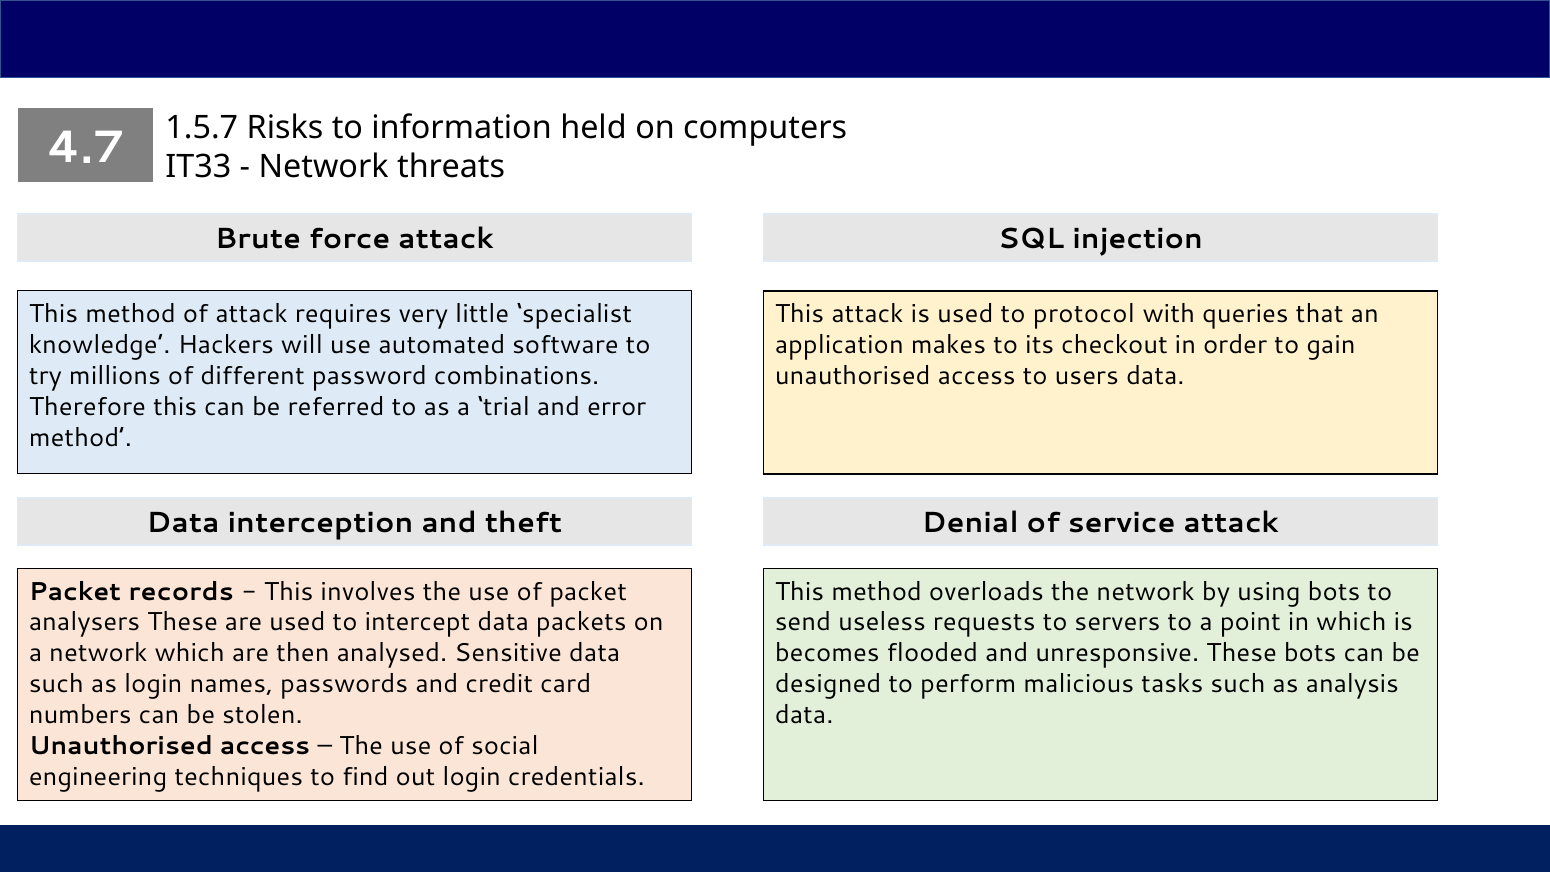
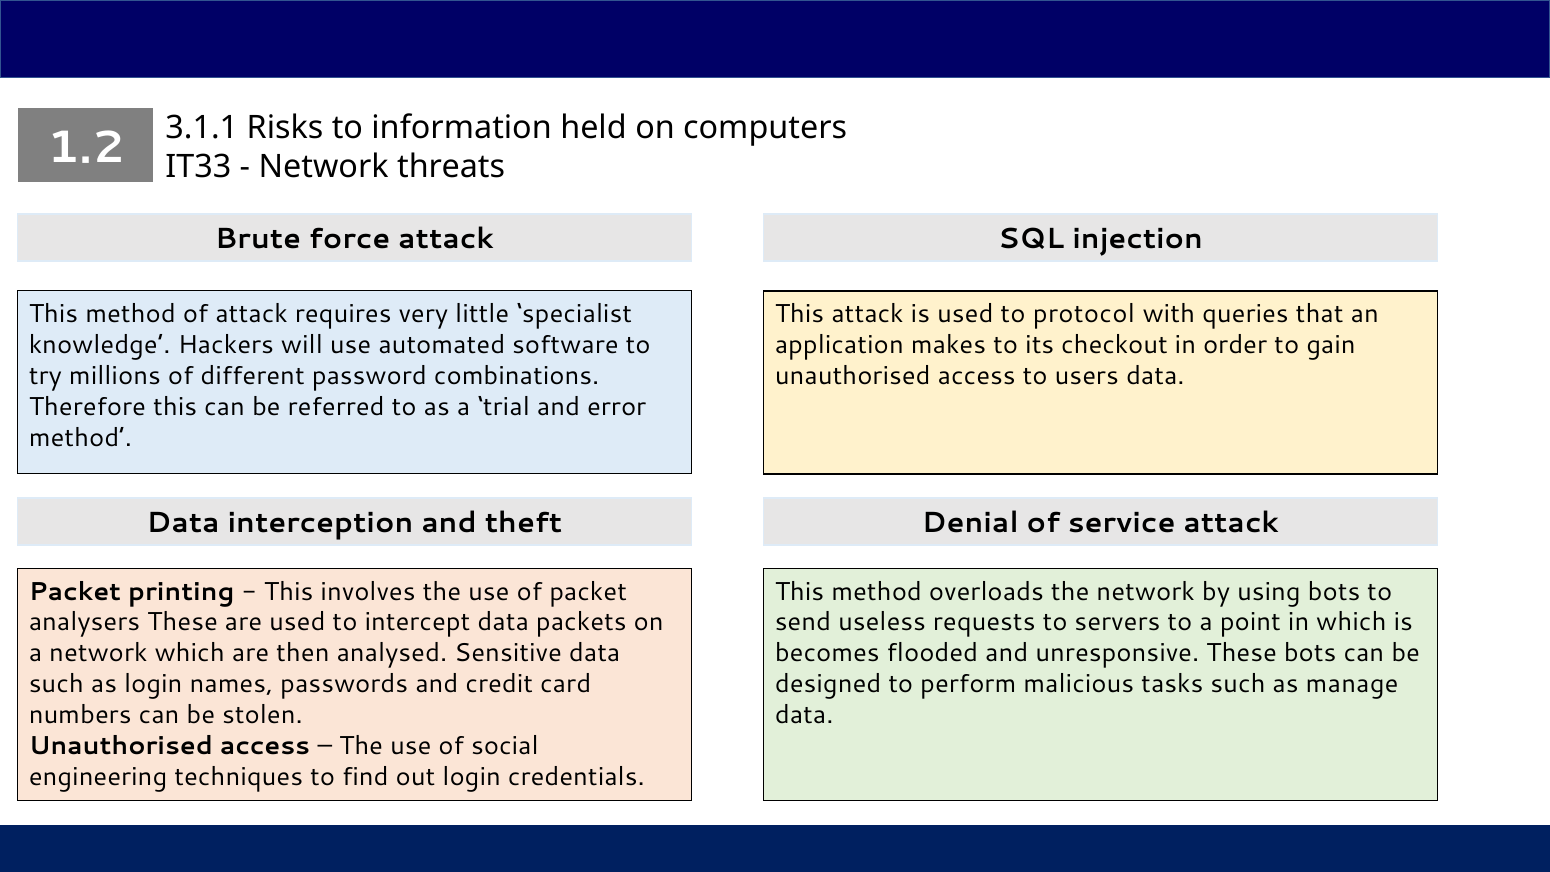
1.5.7: 1.5.7 -> 3.1.1 (202, 128)
4.7: 4.7 -> 1.2 (86, 147)
records: records -> printing (181, 591)
analysis: analysis -> manage (1352, 684)
